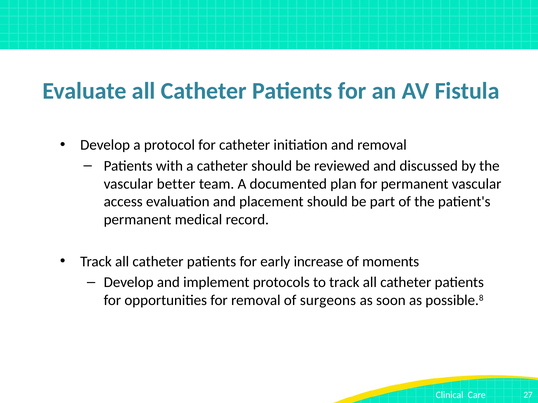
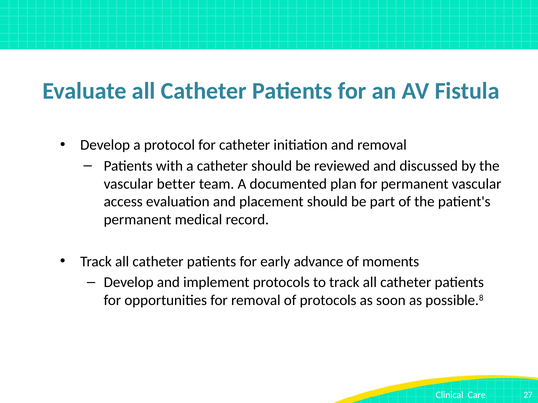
increase: increase -> advance (318, 262)
of surgeons: surgeons -> protocols (328, 301)
